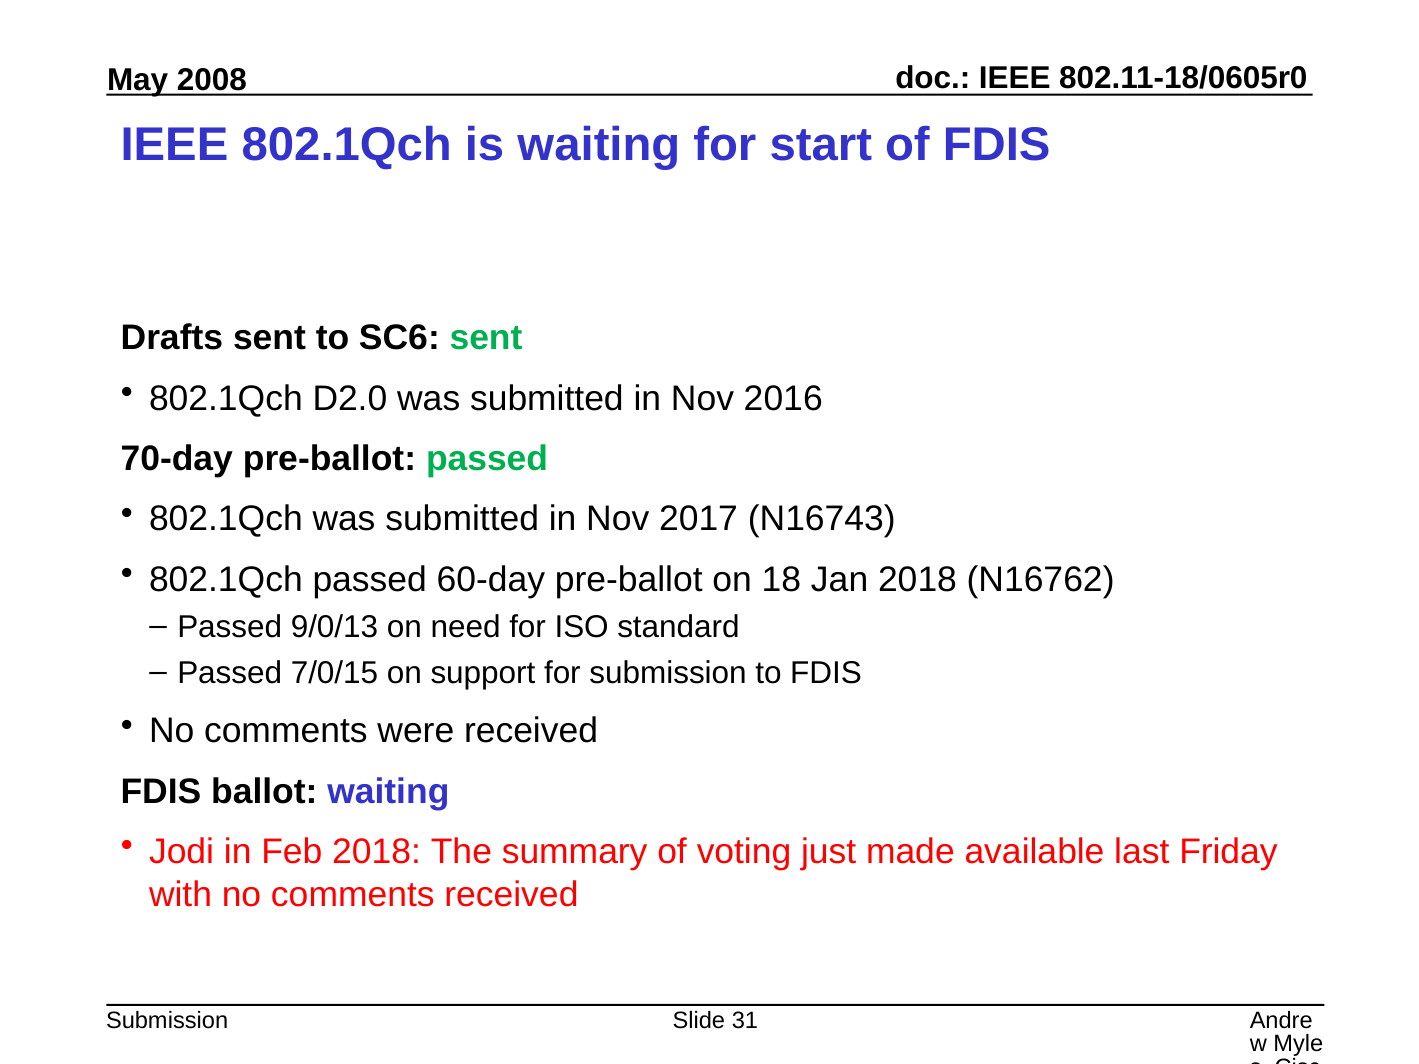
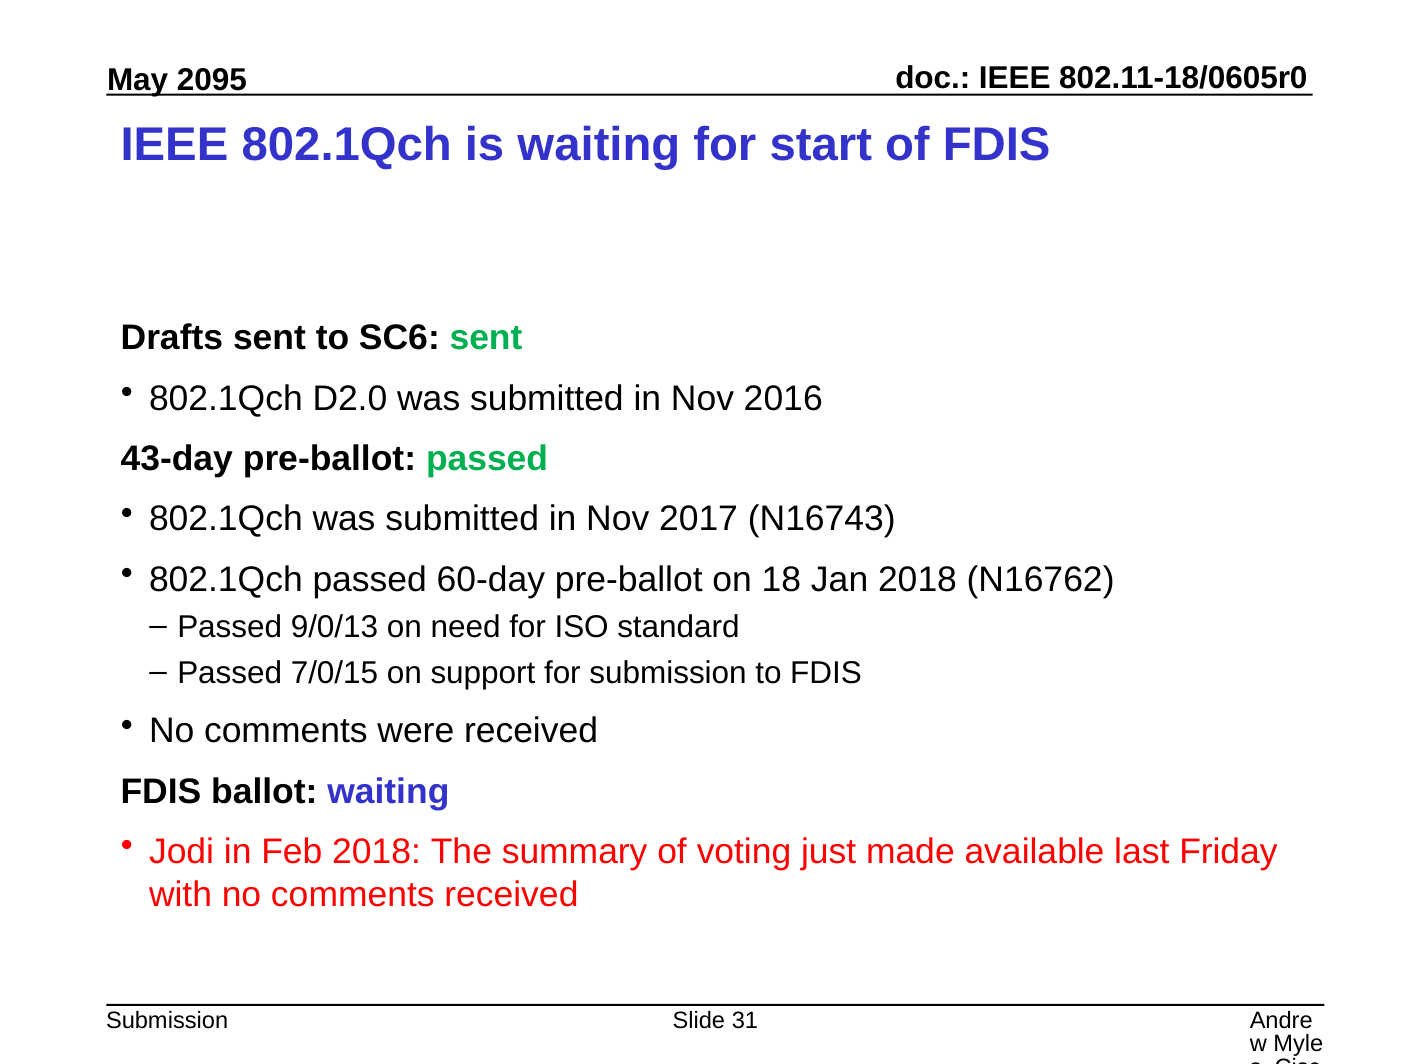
2008: 2008 -> 2095 (212, 81)
70-day: 70-day -> 43-day (177, 459)
